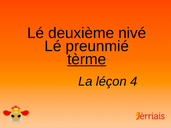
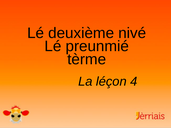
tèrme underline: present -> none (87, 59)
